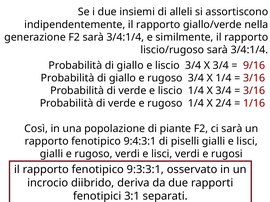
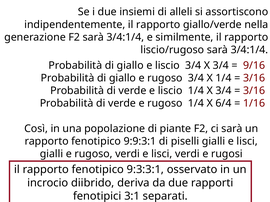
2/4: 2/4 -> 6/4 (224, 104)
9:4:3:1: 9:4:3:1 -> 9:9:3:1 (140, 142)
